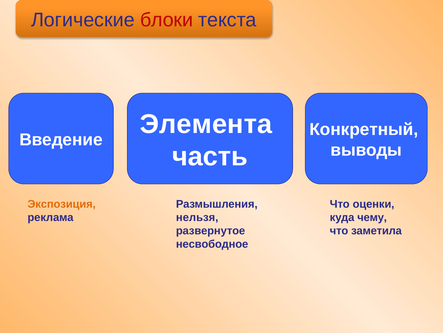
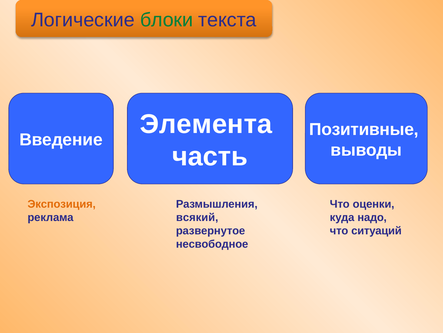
блоки colour: red -> green (167, 20)
Конкретный: Конкретный -> Позитивные (364, 129)
нельзя: нельзя -> всякий (197, 217)
чему: чему -> надо (372, 217)
заметила: заметила -> ситуаций (376, 230)
